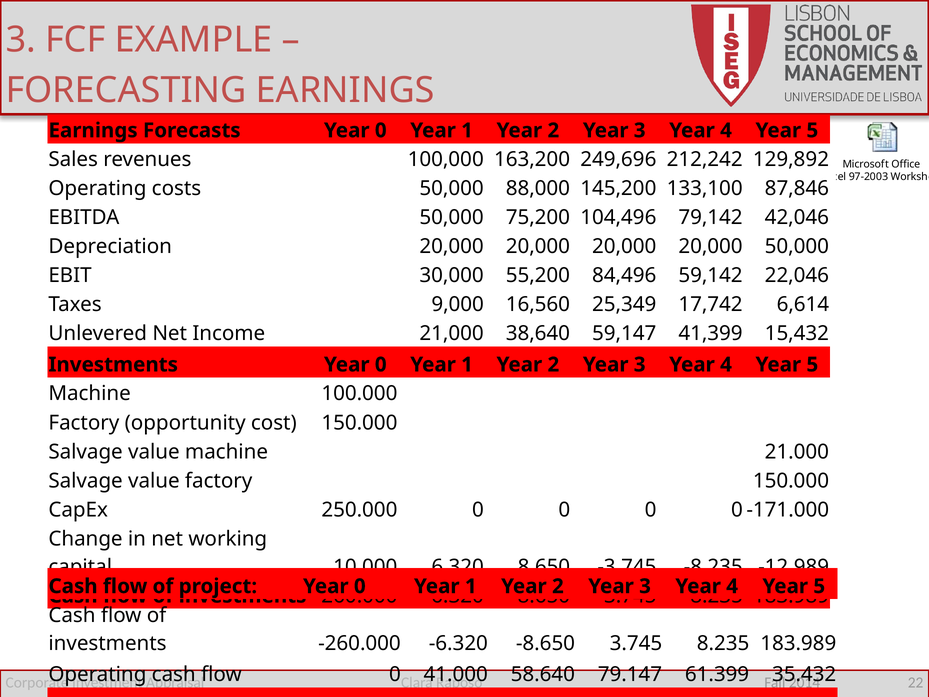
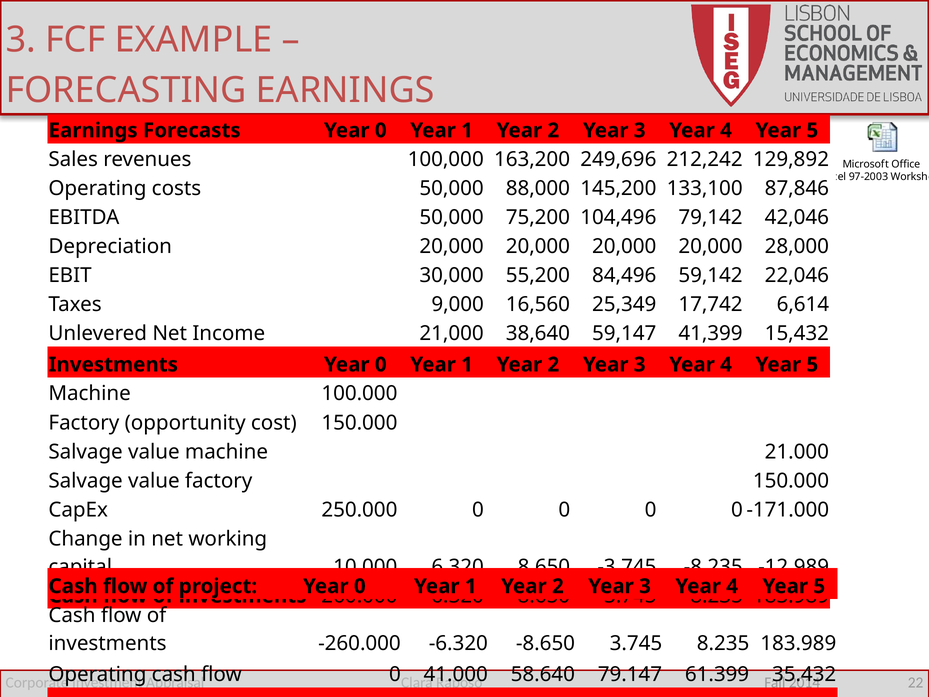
20,000 50,000: 50,000 -> 28,000 (797, 246)
